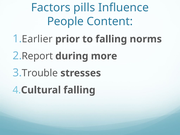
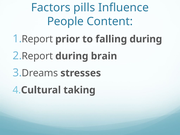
Earlier: Earlier -> Report (37, 39)
falling norms: norms -> during (146, 39)
more: more -> brain (104, 56)
Trouble: Trouble -> Dreams (40, 73)
falling: falling -> taking (79, 90)
